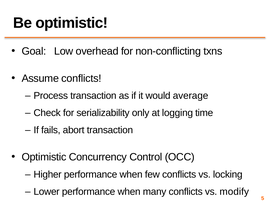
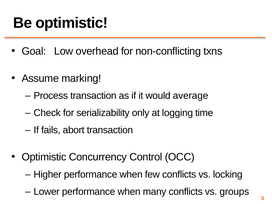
Assume conflicts: conflicts -> marking (81, 78)
modify: modify -> groups (234, 192)
